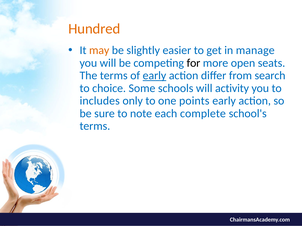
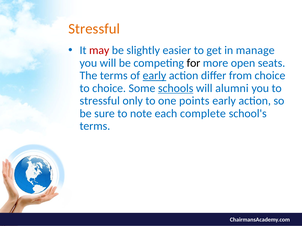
Hundred: Hundred -> Stressful (94, 29)
may colour: orange -> red (99, 50)
from search: search -> choice (270, 76)
schools underline: none -> present (176, 88)
activity: activity -> alumni (232, 88)
includes: includes -> stressful (100, 101)
